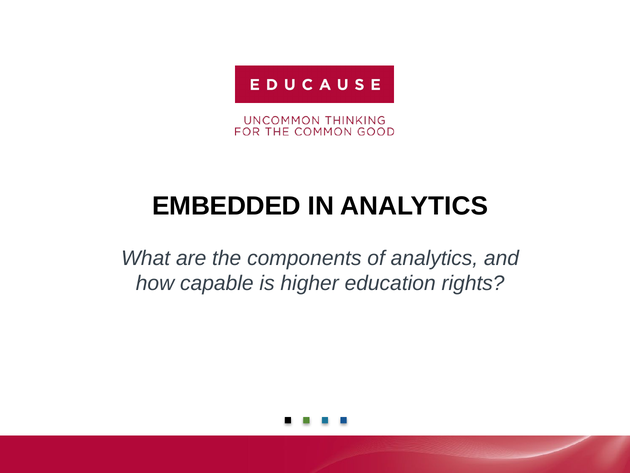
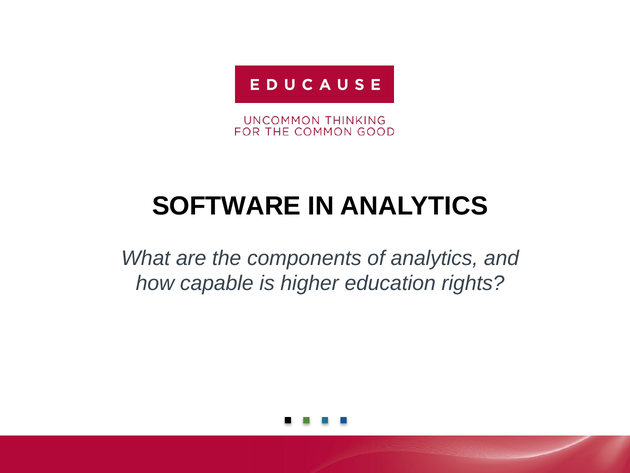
EMBEDDED: EMBEDDED -> SOFTWARE (226, 206)
